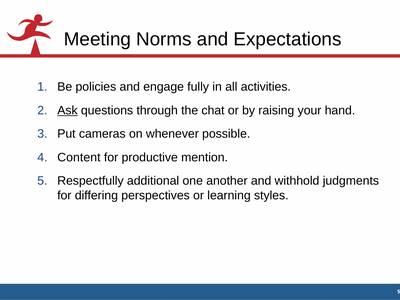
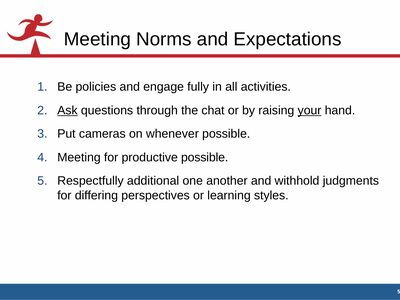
your underline: none -> present (310, 110)
Content: Content -> Meeting (79, 157)
productive mention: mention -> possible (205, 157)
